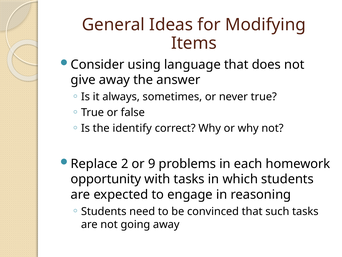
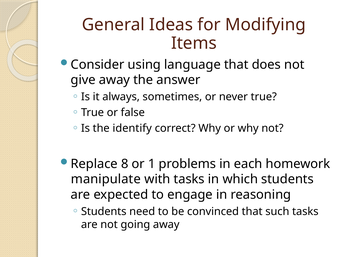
2: 2 -> 8 (125, 163)
9: 9 -> 1 (152, 163)
opportunity: opportunity -> manipulate (106, 179)
